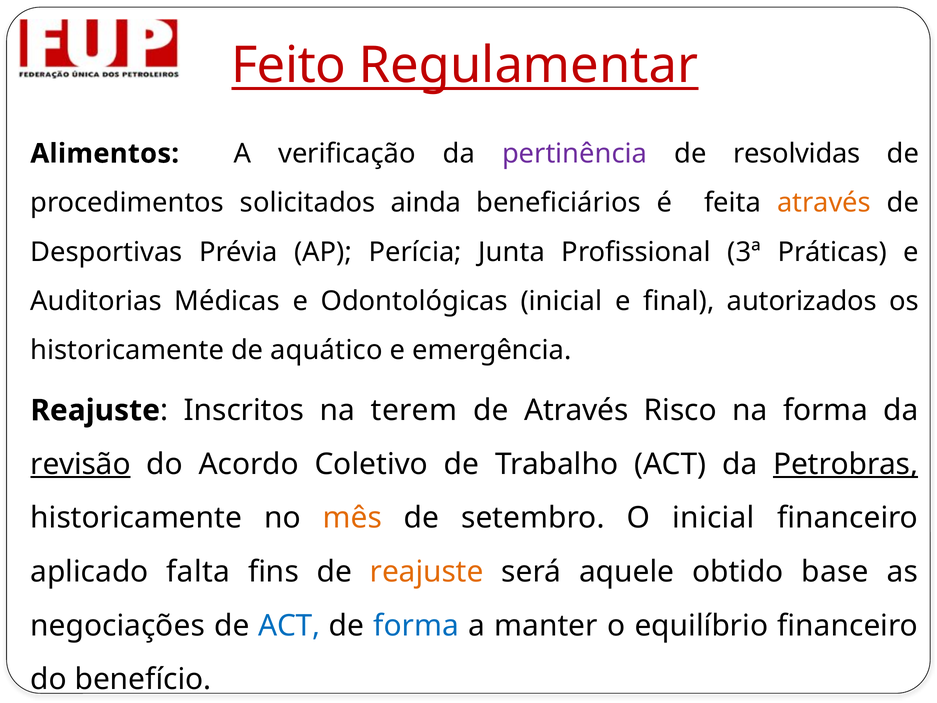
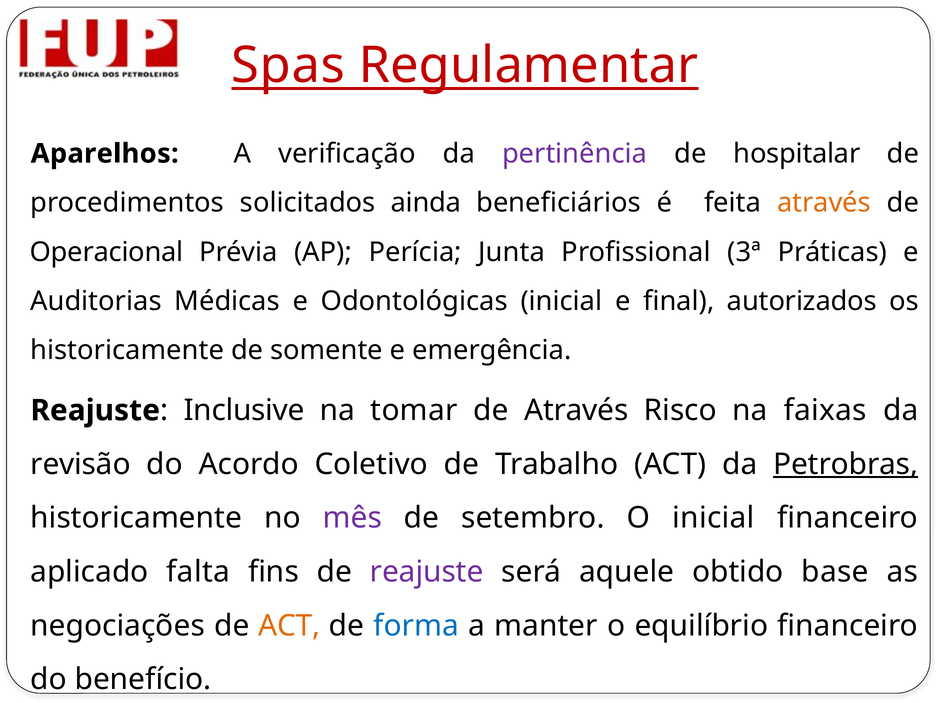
Feito: Feito -> Spas (288, 65)
Alimentos: Alimentos -> Aparelhos (105, 154)
resolvidas: resolvidas -> hospitalar (797, 154)
Desportivas: Desportivas -> Operacional (107, 252)
aquático: aquático -> somente (327, 350)
Inscritos: Inscritos -> Inclusive (244, 410)
terem: terem -> tomar (414, 410)
na forma: forma -> faixas (825, 410)
revisão underline: present -> none (81, 464)
mês colour: orange -> purple (352, 518)
reajuste colour: orange -> purple (427, 572)
ACT colour: blue -> orange (289, 626)
